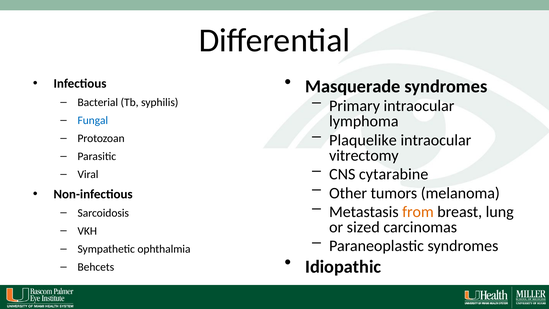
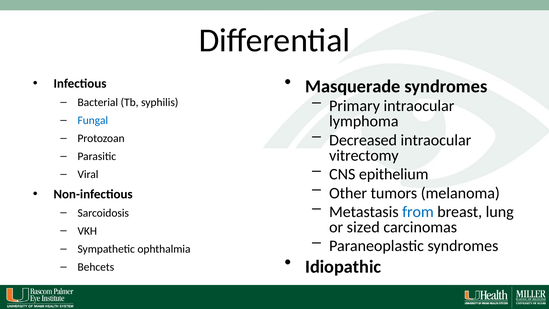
Plaquelike: Plaquelike -> Decreased (363, 140)
cytarabine: cytarabine -> epithelium (394, 174)
from colour: orange -> blue (418, 212)
